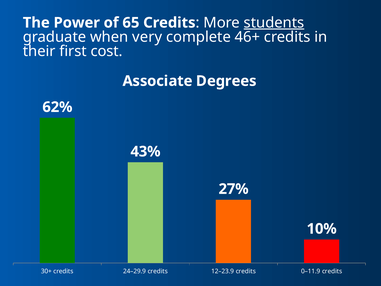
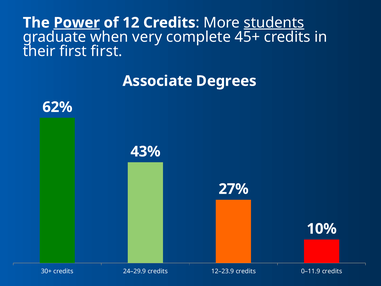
Power underline: none -> present (77, 23)
65: 65 -> 12 (131, 23)
46+: 46+ -> 45+ (247, 37)
first cost: cost -> first (106, 51)
